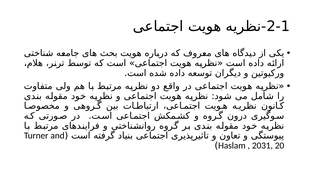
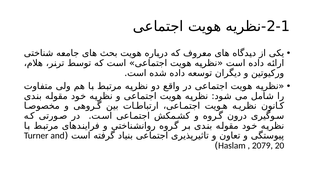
2031: 2031 -> 2079 (262, 145)
